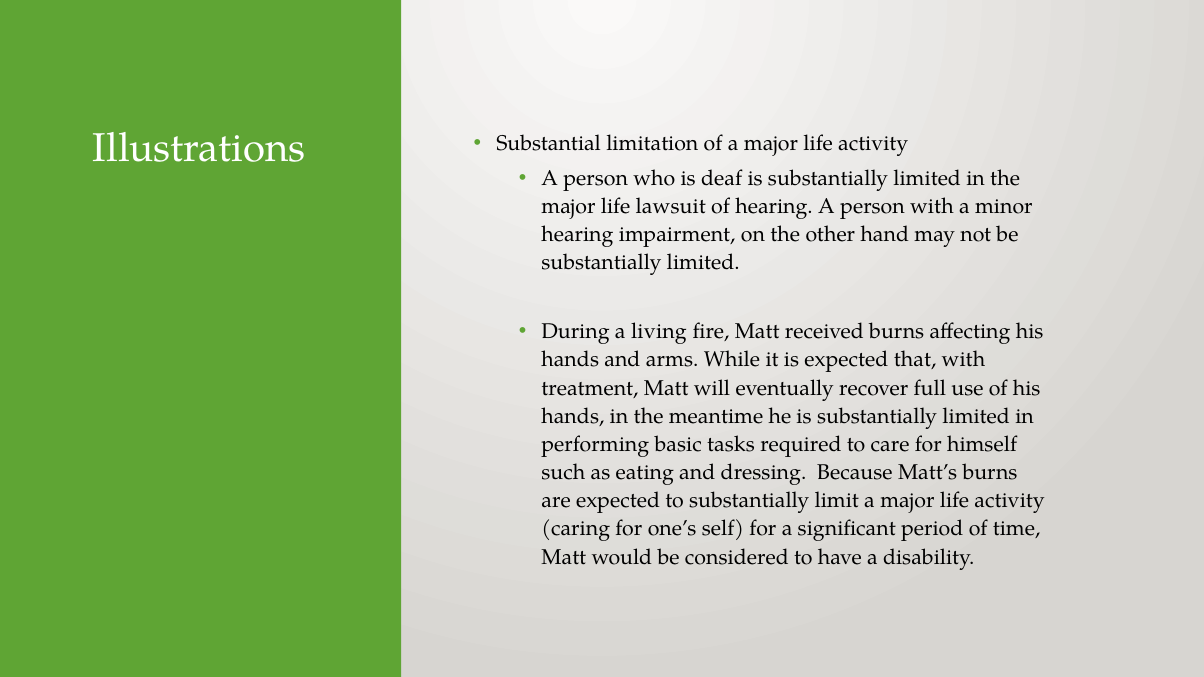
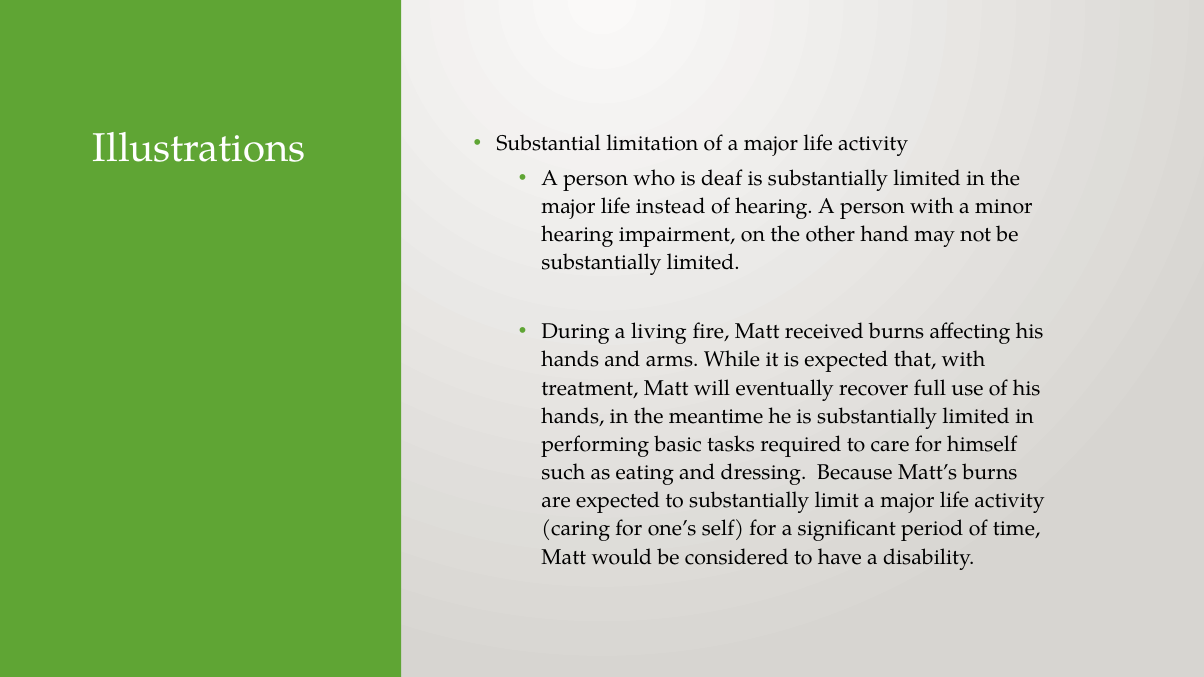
lawsuit: lawsuit -> instead (671, 207)
